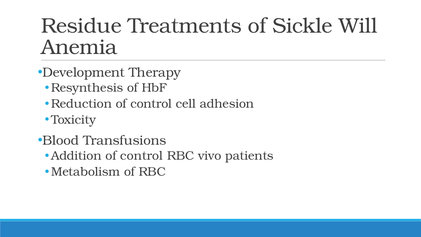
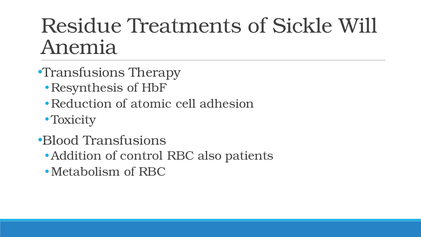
Development: Development -> Transfusions (84, 72)
Reduction of control: control -> atomic (151, 104)
vivo: vivo -> also (210, 156)
